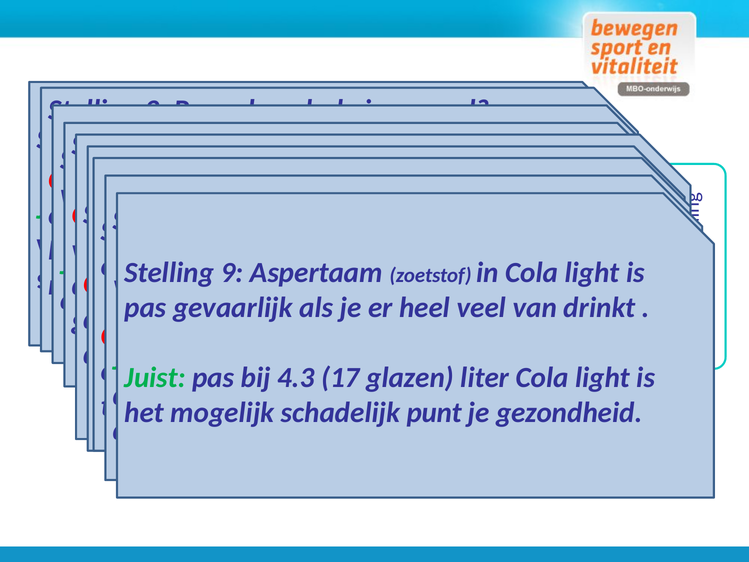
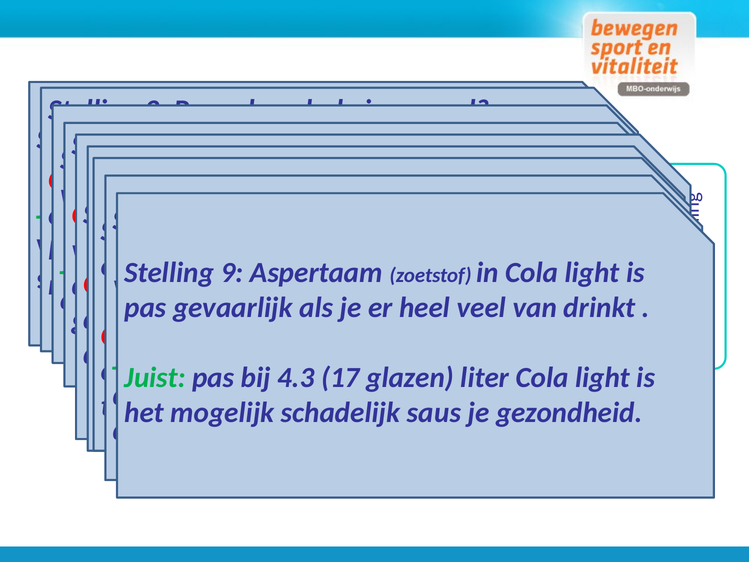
punt: punt -> saus (434, 412)
